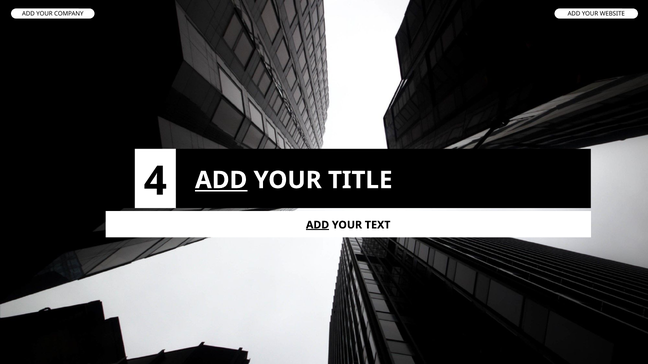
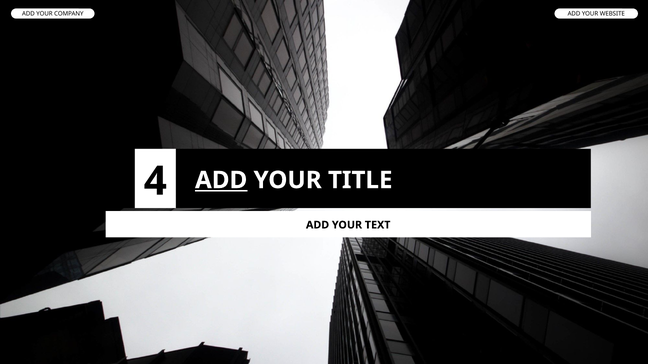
ADD underline: present -> none (318, 225)
